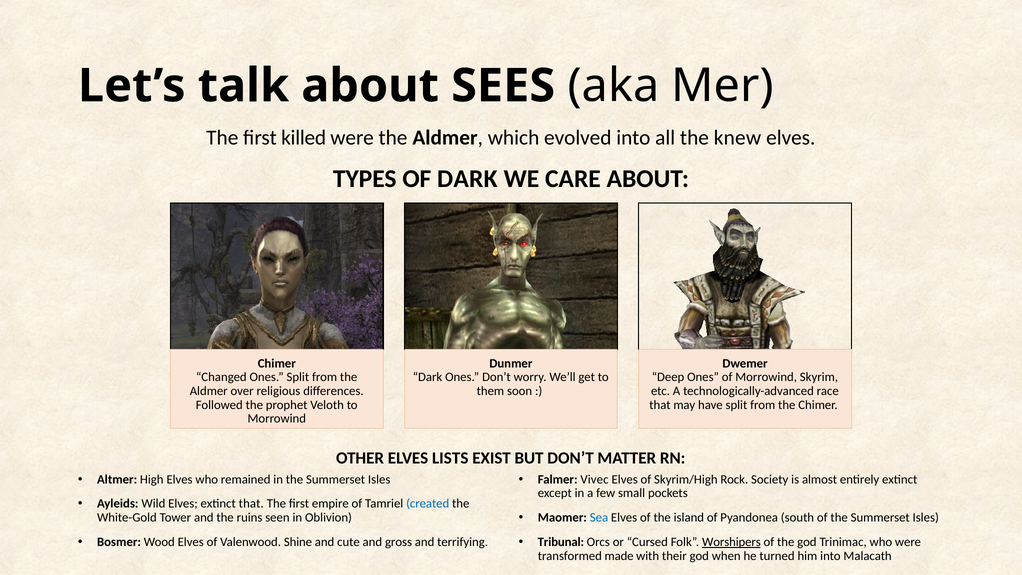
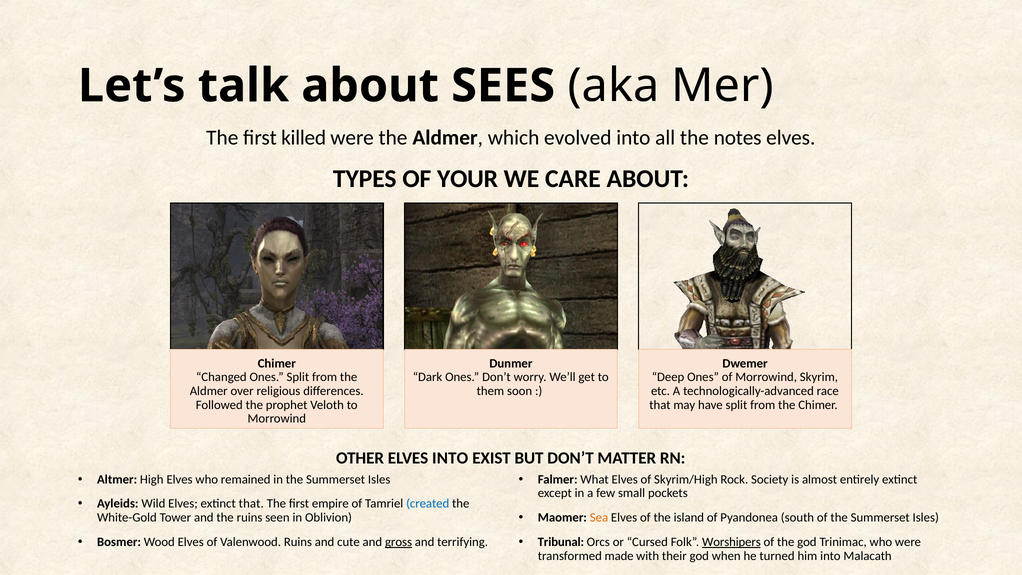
knew: knew -> notes (738, 138)
OF DARK: DARK -> YOUR (468, 179)
ELVES LISTS: LISTS -> INTO (450, 458)
Vivec: Vivec -> What (595, 479)
Sea colour: blue -> orange (599, 517)
Valenwood Shine: Shine -> Ruins (298, 542)
gross underline: none -> present (399, 542)
